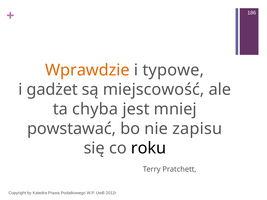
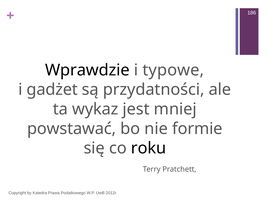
Wprawdzie colour: orange -> black (87, 70)
miejscowość: miejscowość -> przydatności (154, 90)
chyba: chyba -> wykaz (95, 109)
zapisu: zapisu -> formie (197, 129)
